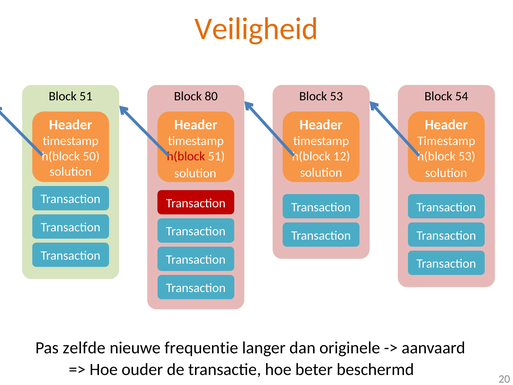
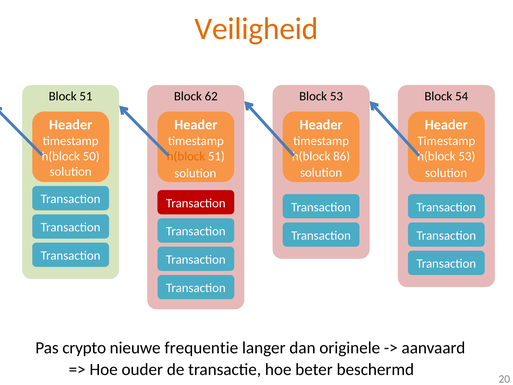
80: 80 -> 62 (211, 96)
h(block colour: red -> orange (186, 156)
12: 12 -> 86 (342, 156)
zelfde: zelfde -> crypto (84, 348)
